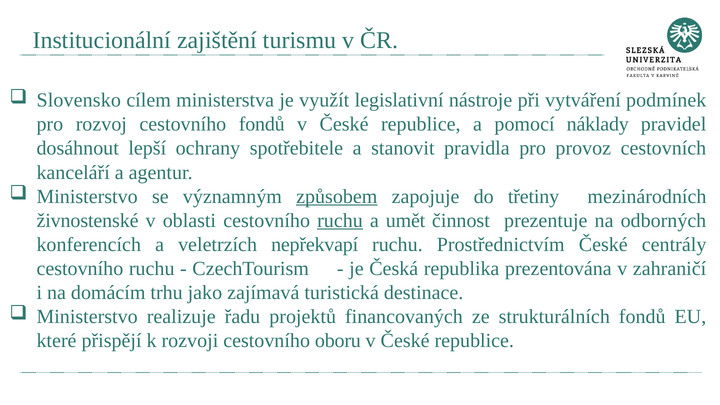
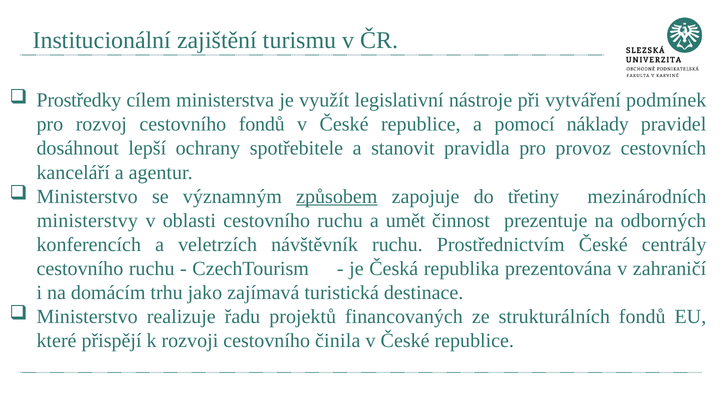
Slovensko: Slovensko -> Prostředky (79, 100)
živnostenské: živnostenské -> ministerstvy (87, 220)
ruchu underline: present -> none (340, 220)
nepřekvapí: nepřekvapí -> návštěvník (315, 244)
oboru: oboru -> činila (338, 340)
